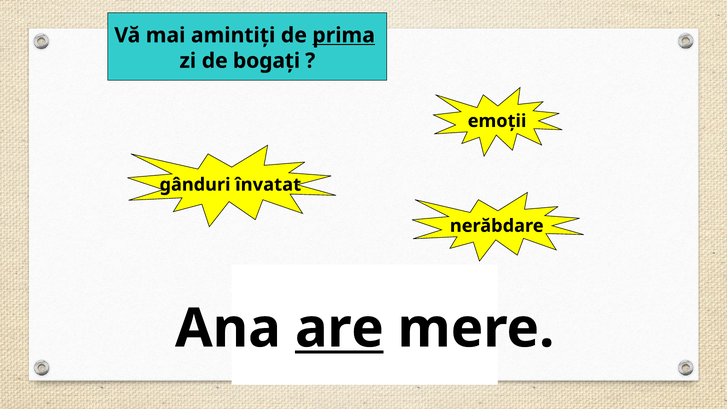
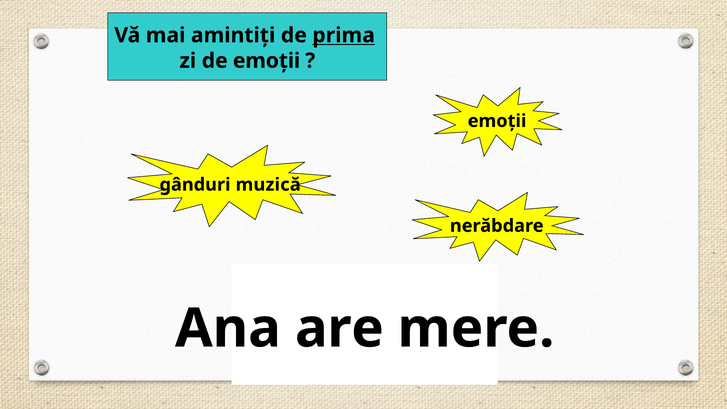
de bogaţi: bogaţi -> emoţii (267, 61)
învatat: învatat -> muzică (268, 185)
are underline: present -> none (339, 328)
